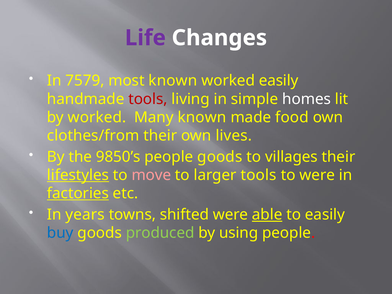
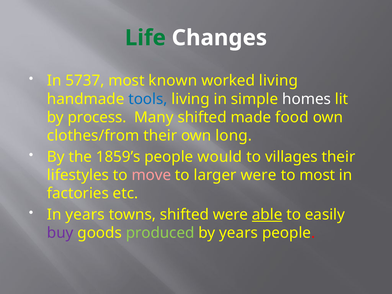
Life colour: purple -> green (145, 38)
7579: 7579 -> 5737 (85, 81)
worked easily: easily -> living (278, 81)
tools colour: red -> blue (148, 99)
by worked: worked -> process (97, 117)
Many known: known -> shifted (202, 117)
lives: lives -> long (234, 135)
9850’s: 9850’s -> 1859’s (118, 157)
people goods: goods -> would (220, 157)
lifestyles underline: present -> none (78, 175)
larger tools: tools -> were (259, 175)
to were: were -> most (317, 175)
factories underline: present -> none (78, 193)
buy colour: blue -> purple (60, 233)
by using: using -> years (239, 233)
